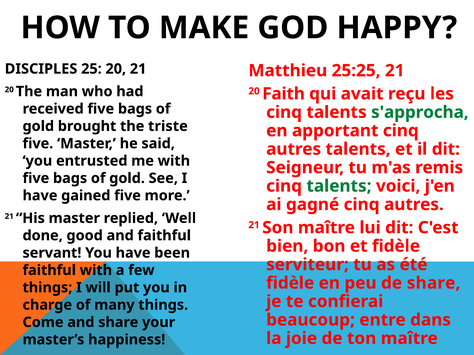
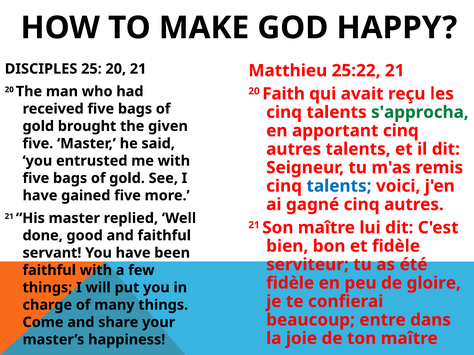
25:25: 25:25 -> 25:22 (356, 71)
triste: triste -> given (168, 126)
talents colour: green -> blue (339, 186)
de share: share -> gloire (434, 283)
